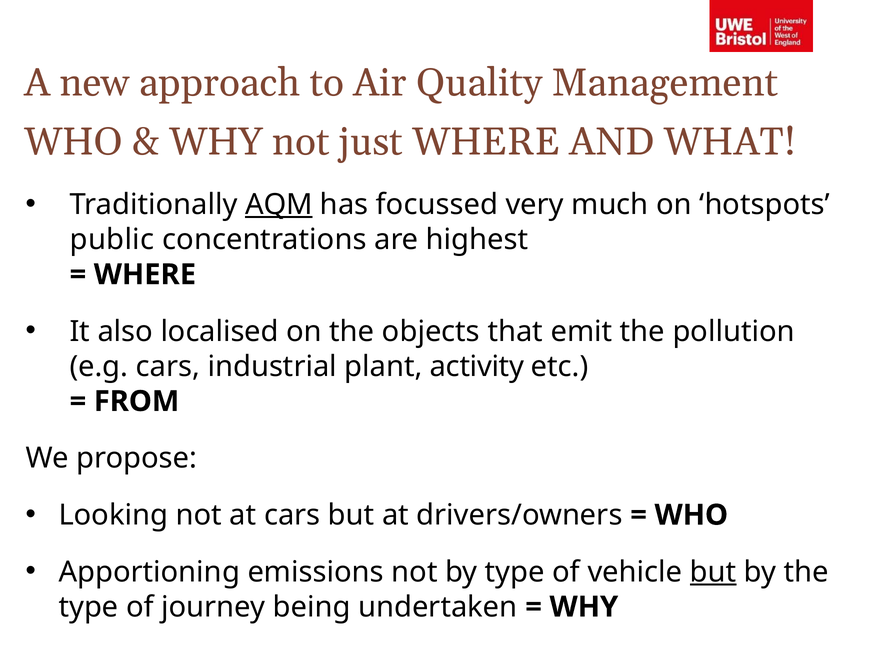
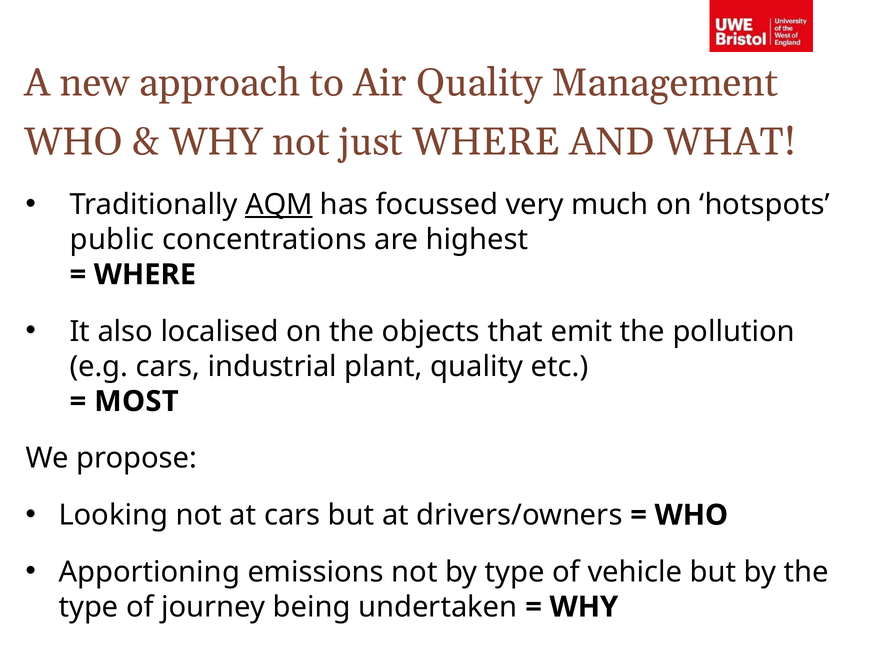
plant activity: activity -> quality (477, 367)
FROM: FROM -> MOST (136, 402)
but underline: present -> none (713, 572)
